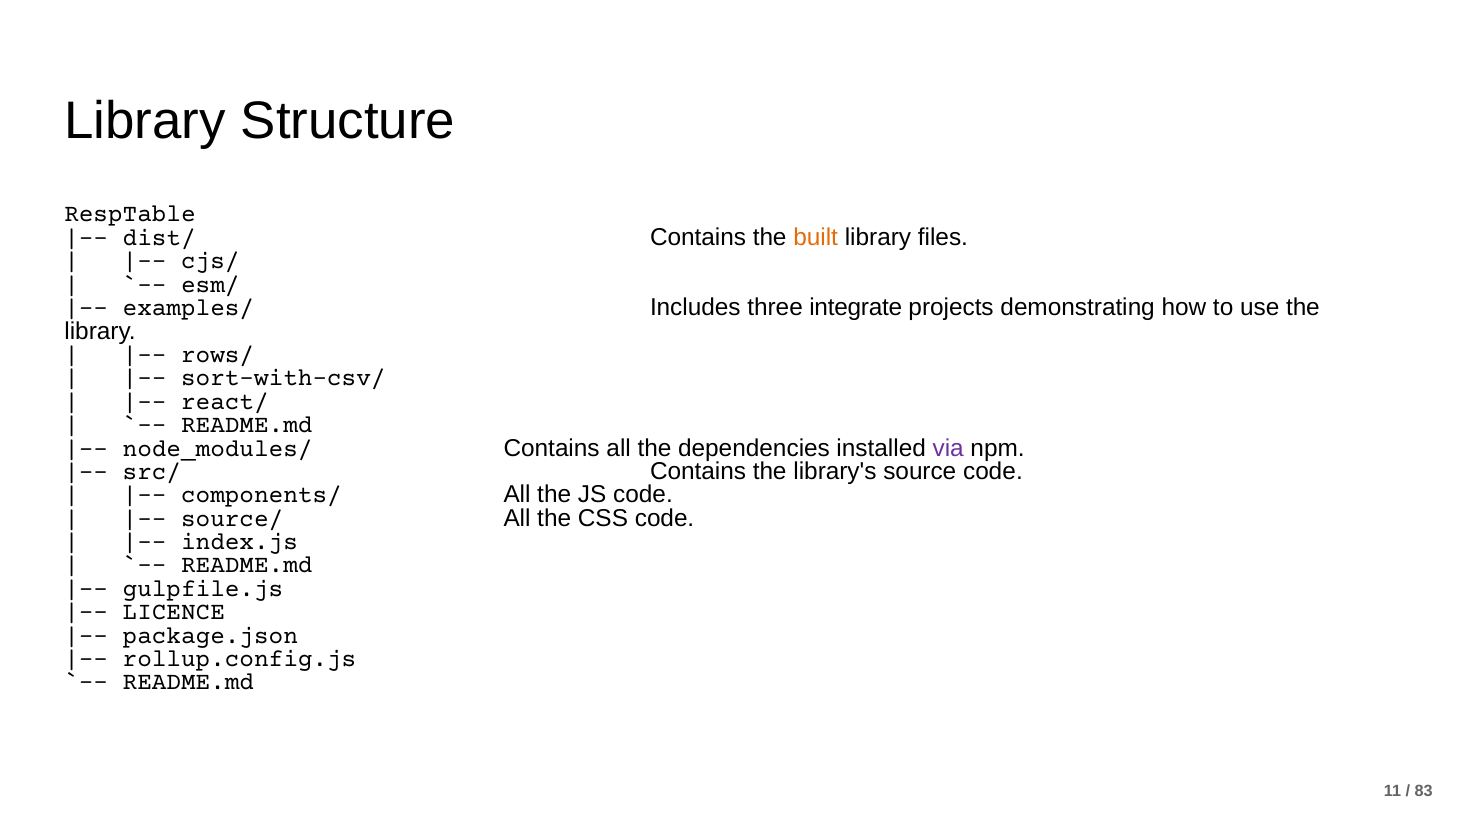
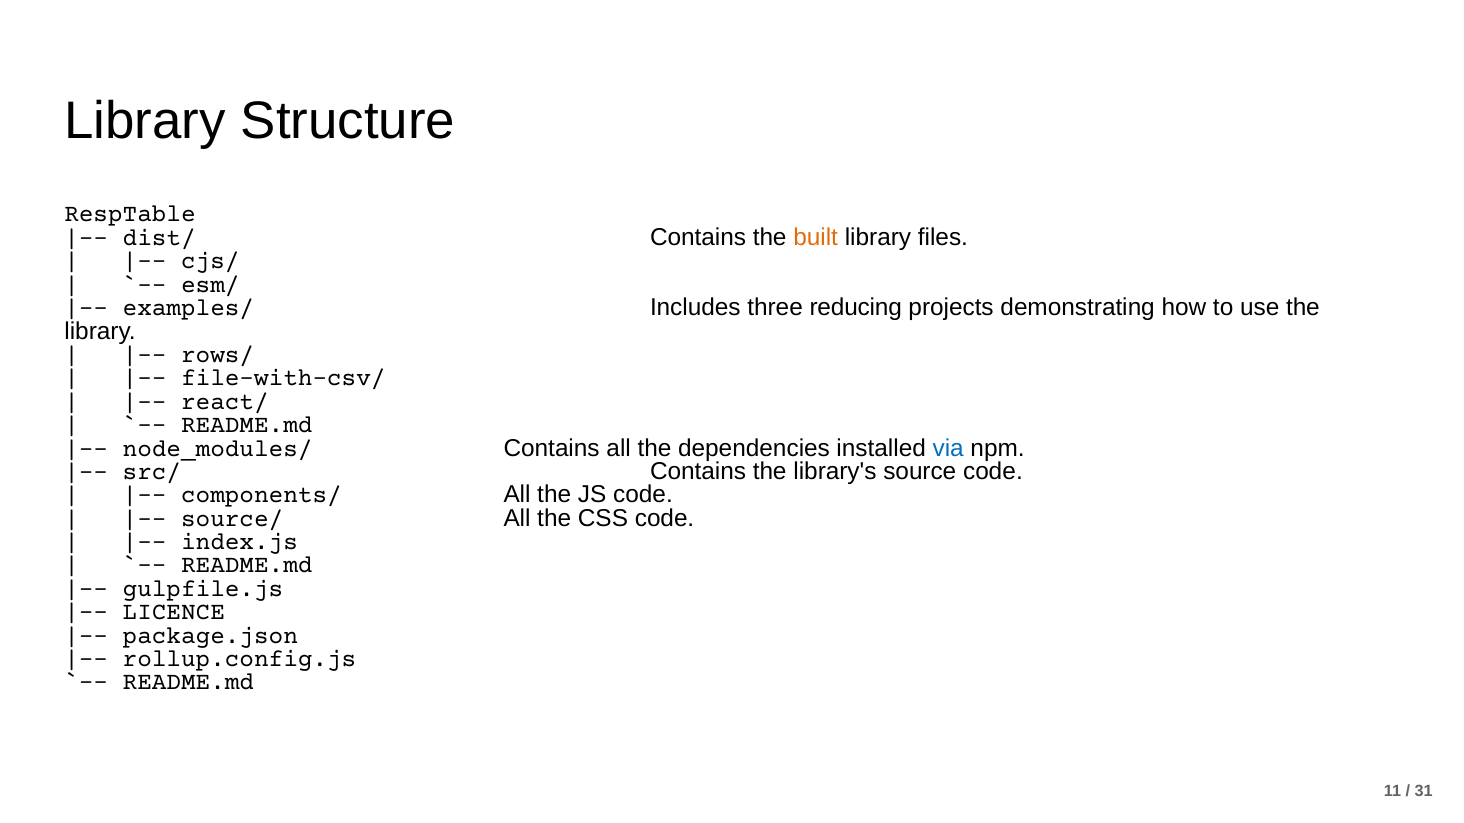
integrate: integrate -> reducing (856, 308)
sort-with-csv/: sort-with-csv/ -> file-with-csv/ (283, 378)
via colour: purple -> blue (948, 448)
83: 83 -> 31 (1424, 792)
